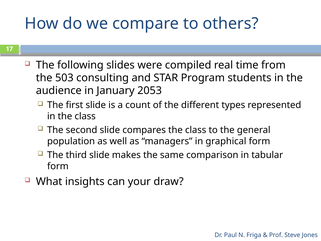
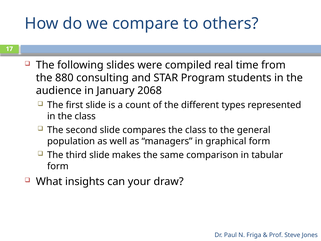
503: 503 -> 880 (64, 78)
2053: 2053 -> 2068 (150, 91)
